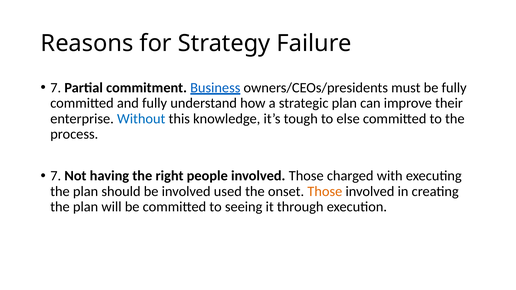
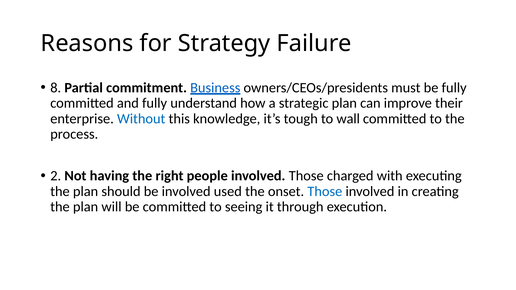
7: 7 -> 8 (56, 88)
else: else -> wall (348, 119)
7: 7 -> 2 (56, 176)
Those colour: orange -> blue (325, 192)
